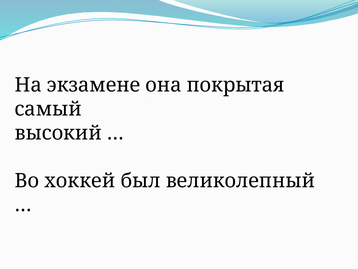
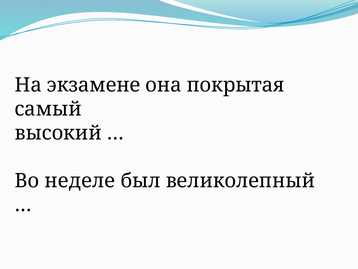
хоккей: хоккей -> неделе (80, 180)
